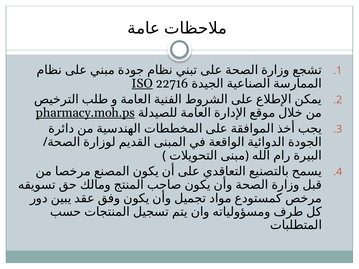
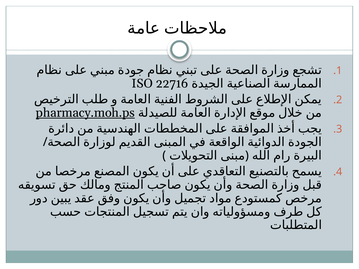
ISO underline: present -> none (142, 84)
